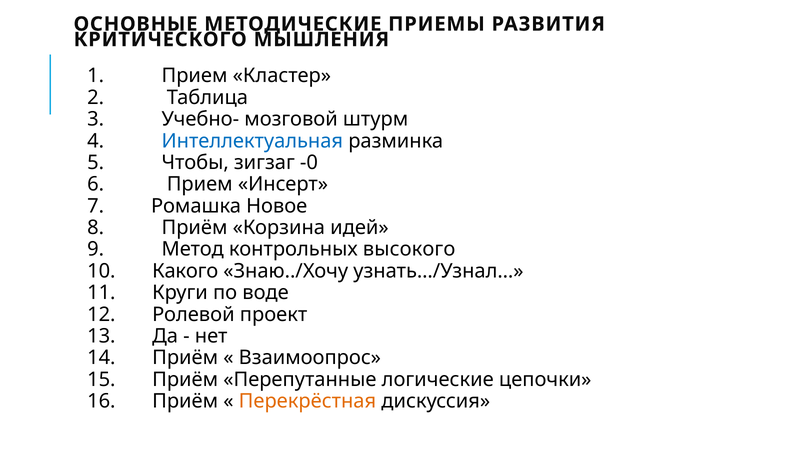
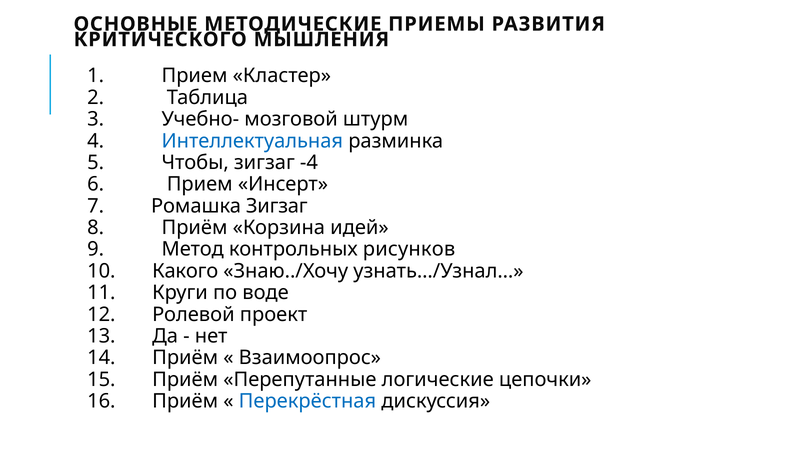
-0: -0 -> -4 (309, 163)
Ромашка Новое: Новое -> Зигзаг (277, 206)
высокого: высокого -> рисунков (409, 249)
Перекрёстная colour: orange -> blue (307, 401)
